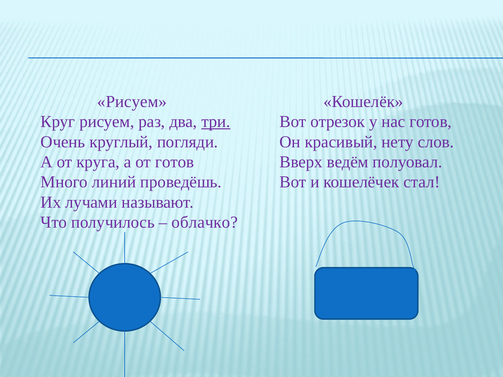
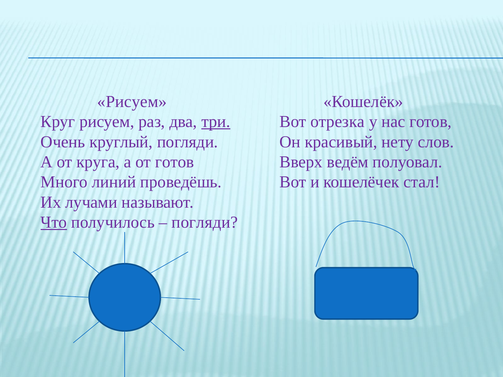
отрезок: отрезок -> отрезка (338, 122)
Что underline: none -> present (54, 222)
облачко: облачко -> погляди (205, 222)
